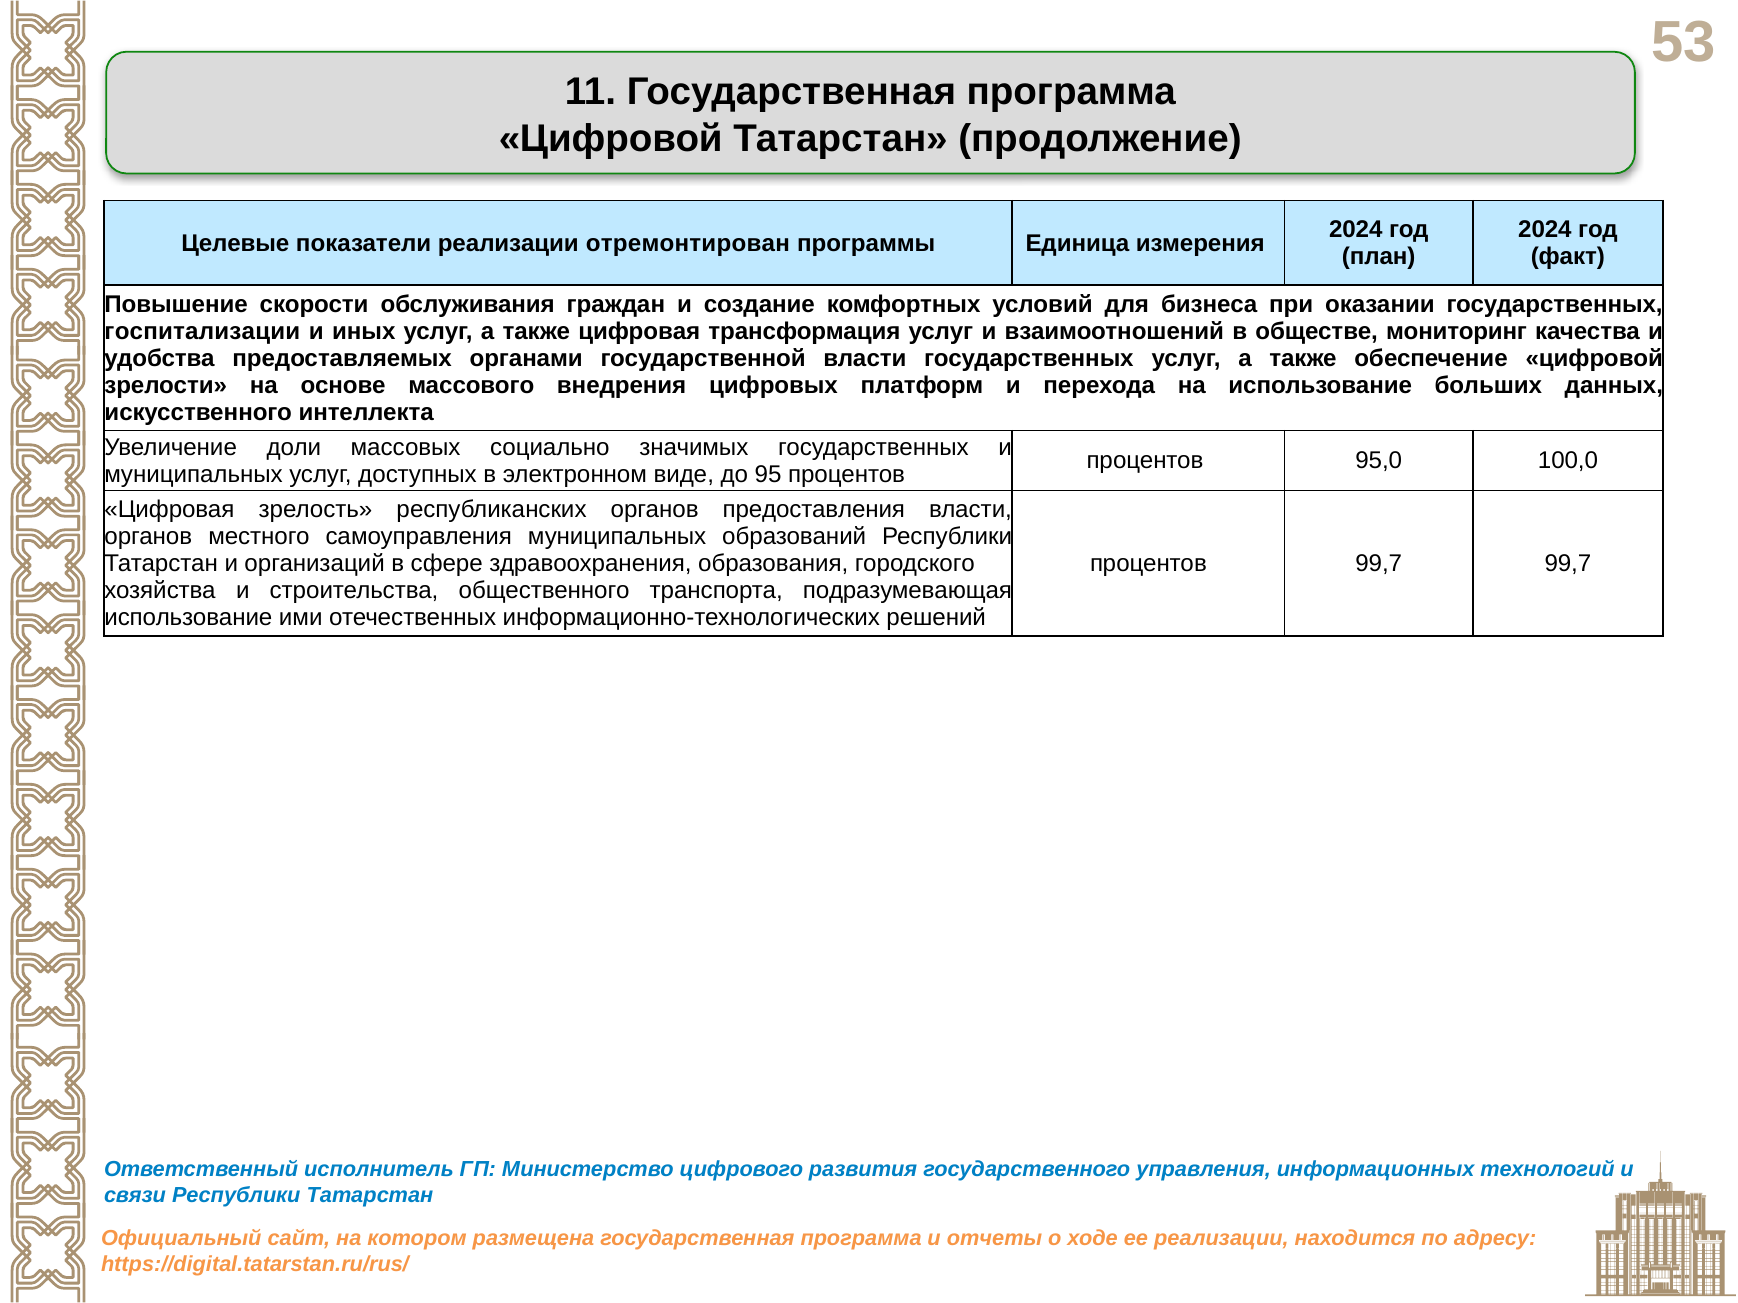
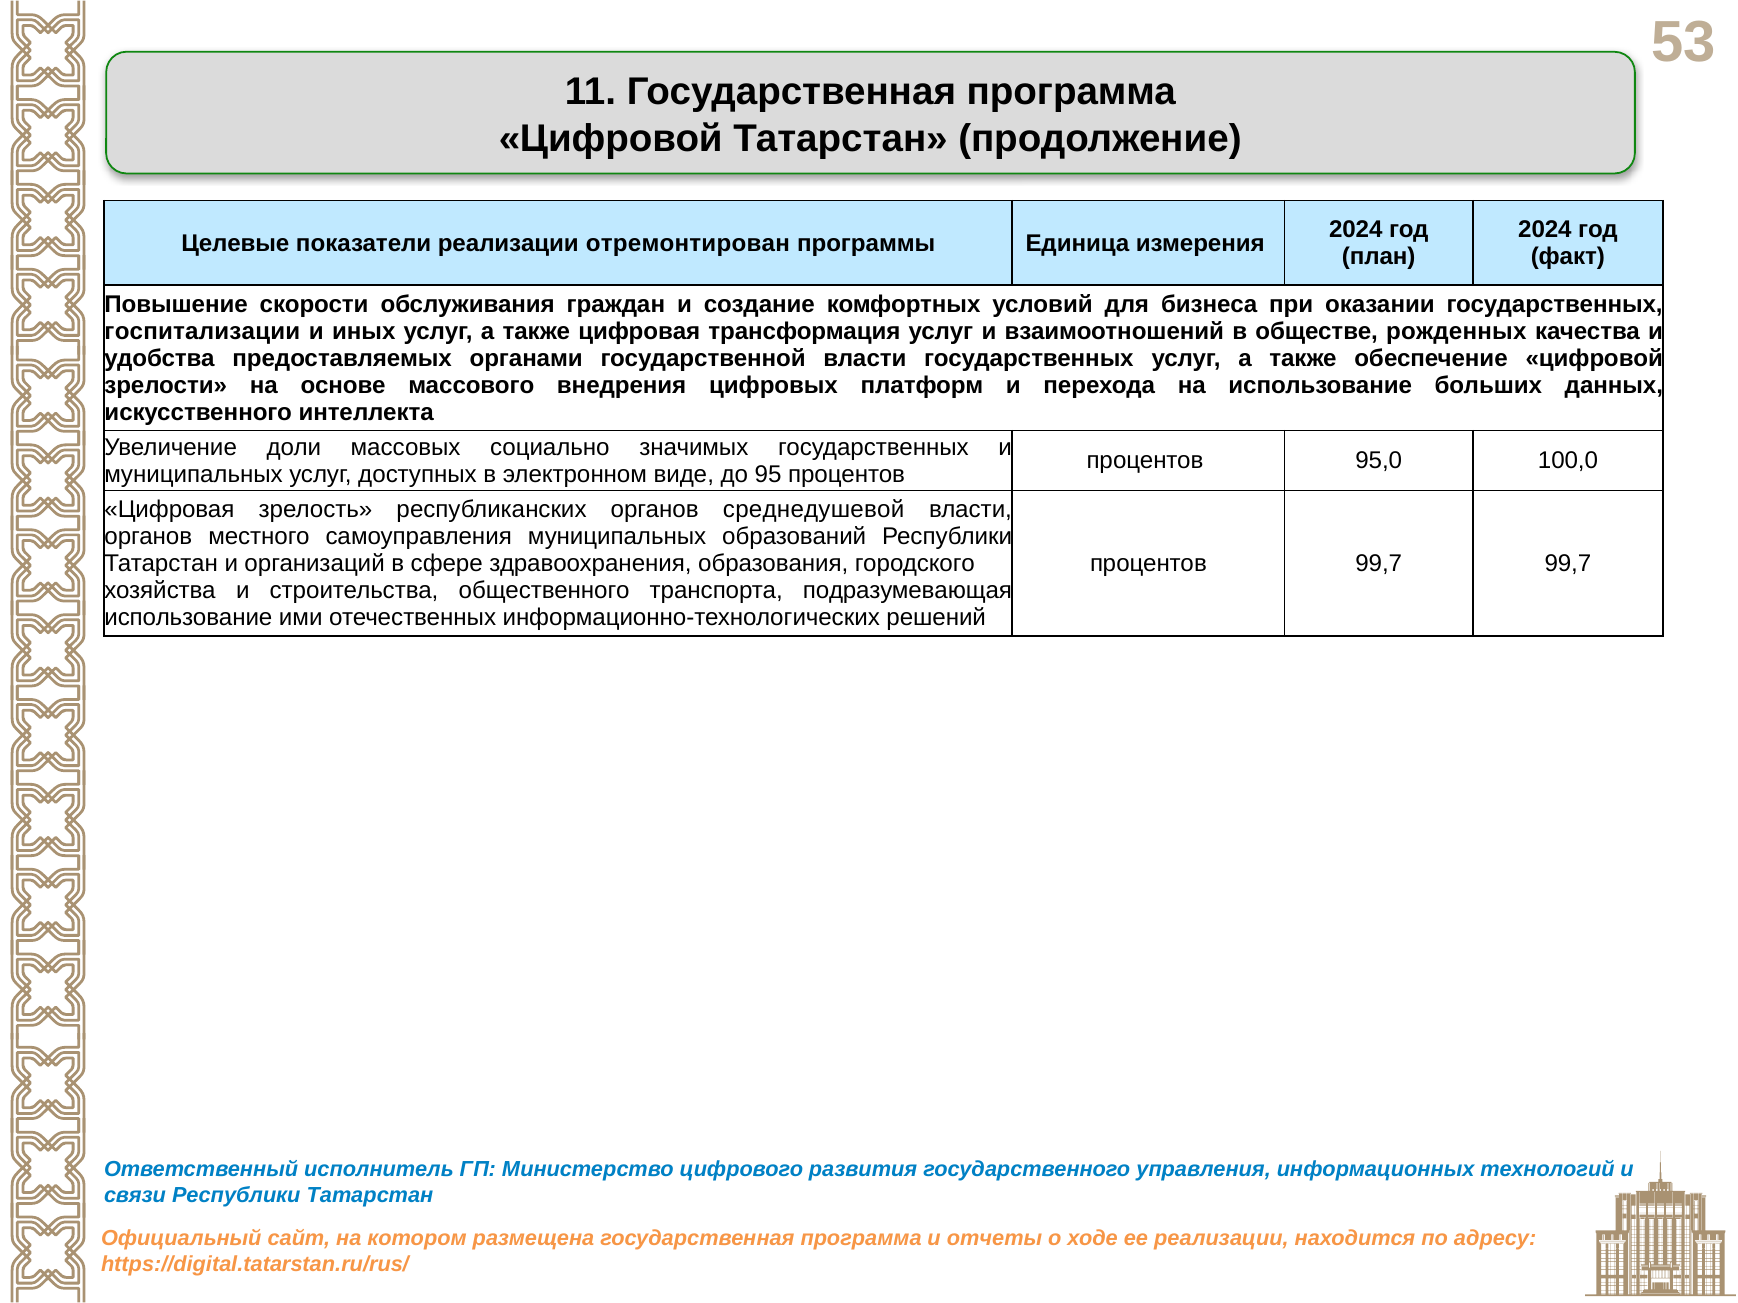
мониторинг: мониторинг -> рожденных (1456, 331)
предоставления: предоставления -> среднедушевой (814, 510)
